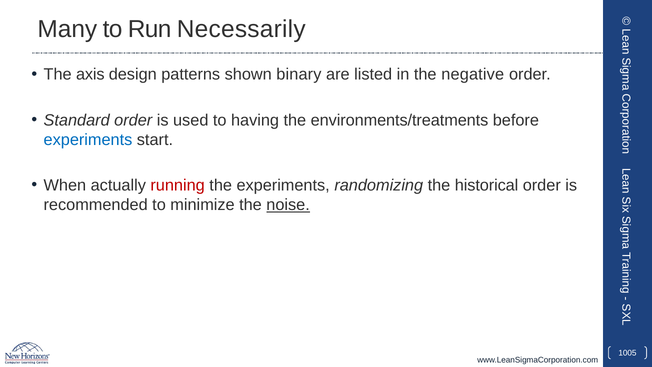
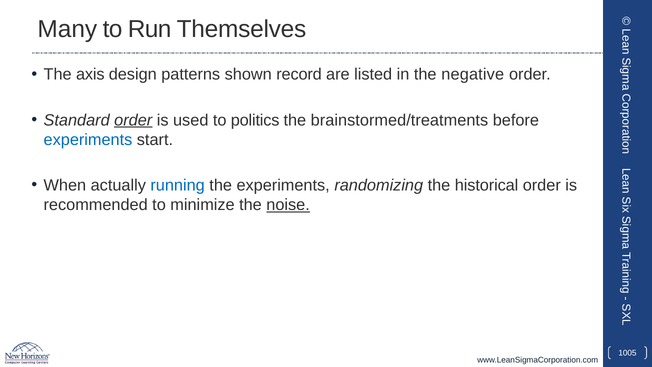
Necessarily: Necessarily -> Themselves (241, 29)
binary: binary -> record (299, 74)
order underline: none -> present (133, 120)
having: having -> politics (255, 120)
environments/treatments: environments/treatments -> brainstormed/treatments (399, 120)
running colour: red -> blue (178, 185)
